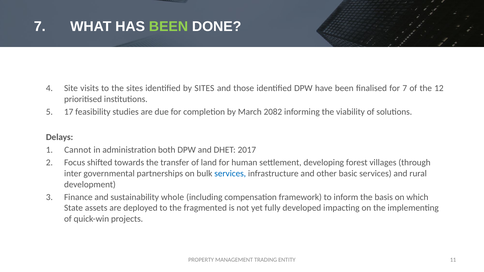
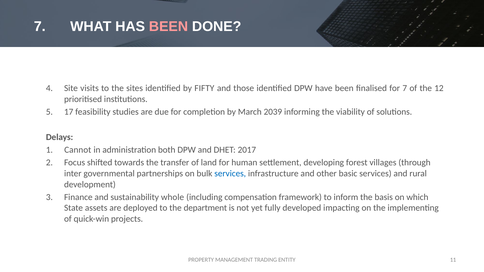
BEEN colour: light green -> pink (169, 27)
by SITES: SITES -> FIFTY (204, 88)
2082: 2082 -> 2039 (273, 112)
fragmented: fragmented -> department (205, 208)
